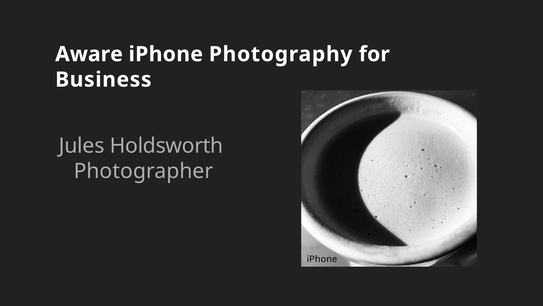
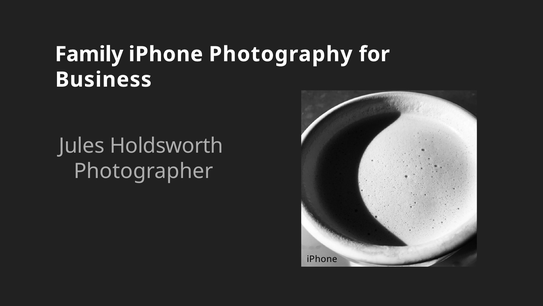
Aware: Aware -> Family (89, 54)
